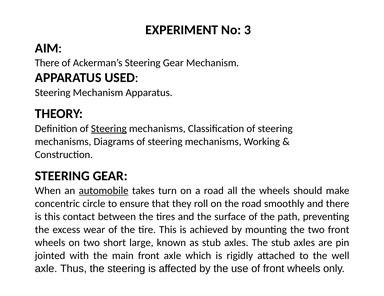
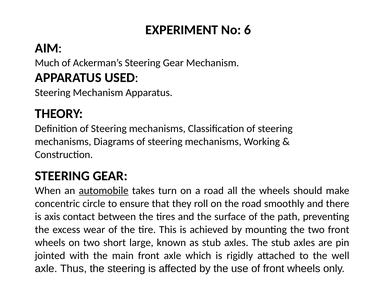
3: 3 -> 6 (248, 30)
There: There -> Much (47, 63)
Steering underline: present -> none (109, 129)
is this: this -> axis (52, 217)
